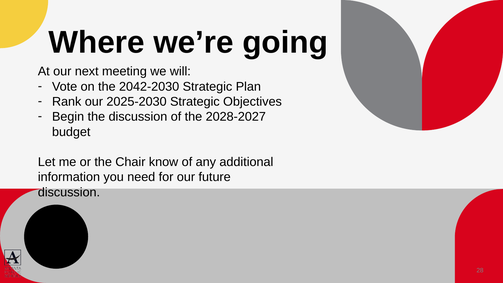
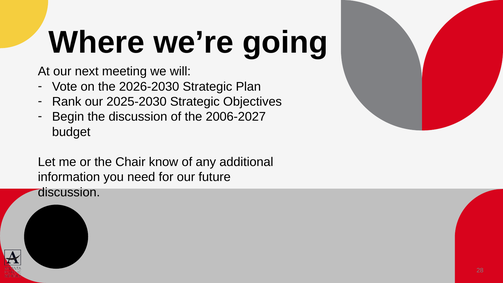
2042-2030: 2042-2030 -> 2026-2030 (149, 87)
2028-2027: 2028-2027 -> 2006-2027 (236, 117)
